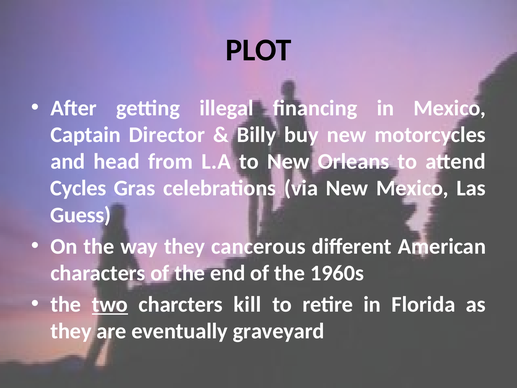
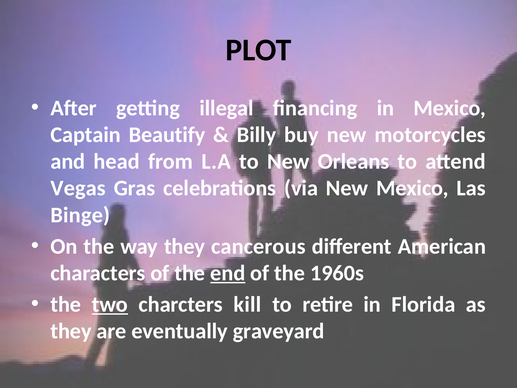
Director: Director -> Beautify (167, 135)
Cycles: Cycles -> Vegas (78, 188)
Guess: Guess -> Binge (80, 215)
end underline: none -> present (228, 273)
